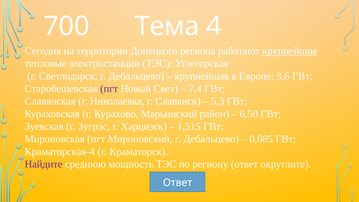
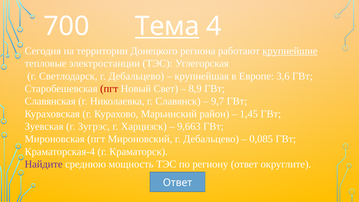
Тема underline: none -> present (167, 26)
пгт colour: purple -> red (109, 89)
7,4: 7,4 -> 8,9 (195, 89)
5,3: 5,3 -> 9,7 (218, 101)
6,50: 6,50 -> 1,45 (249, 114)
1,515: 1,515 -> 9,663 (189, 126)
